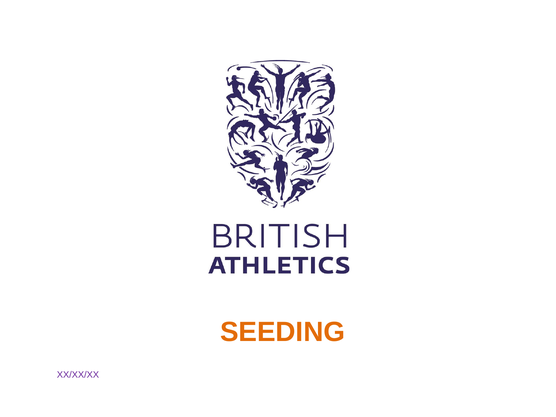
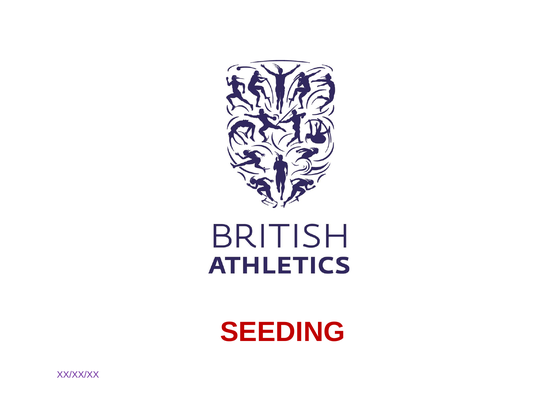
SEEDING colour: orange -> red (283, 332)
